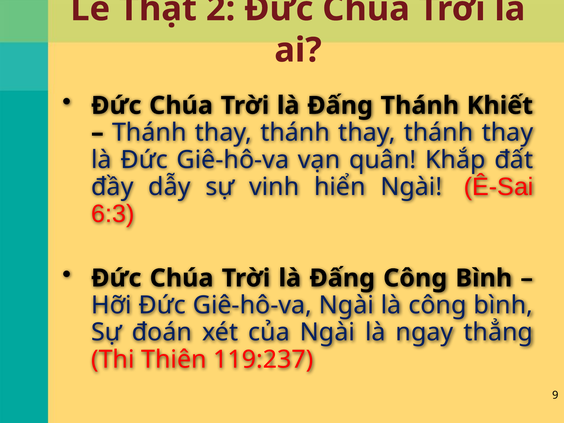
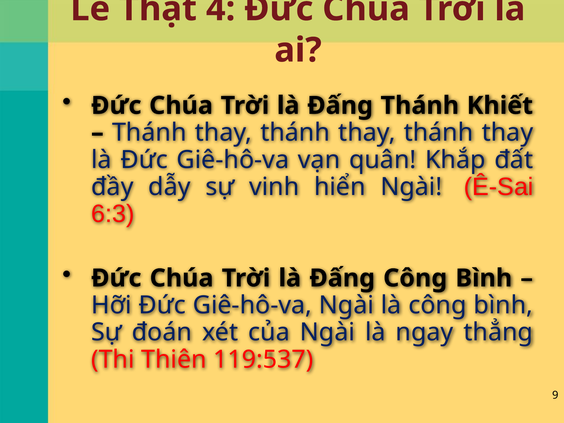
2: 2 -> 4 (221, 9)
119:237: 119:237 -> 119:537 (263, 359)
